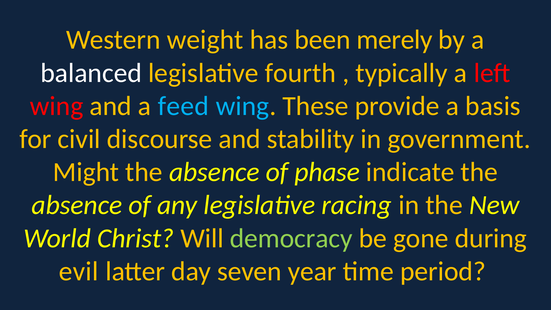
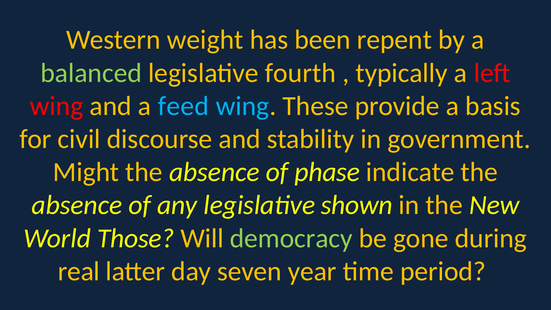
merely: merely -> repent (394, 40)
balanced colour: white -> light green (91, 73)
racing: racing -> shown (357, 205)
Christ: Christ -> Those (136, 238)
evil: evil -> real (79, 271)
